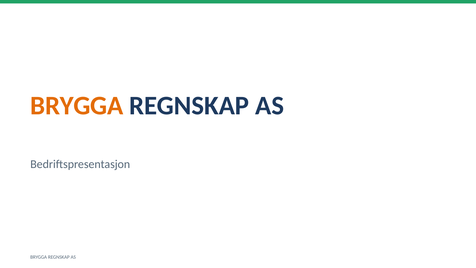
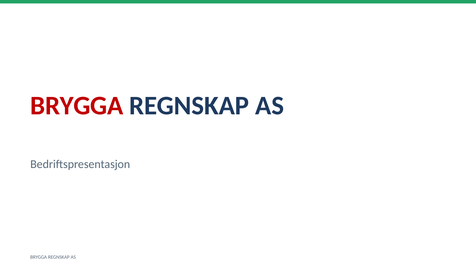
BRYGGA colour: orange -> red (77, 106)
